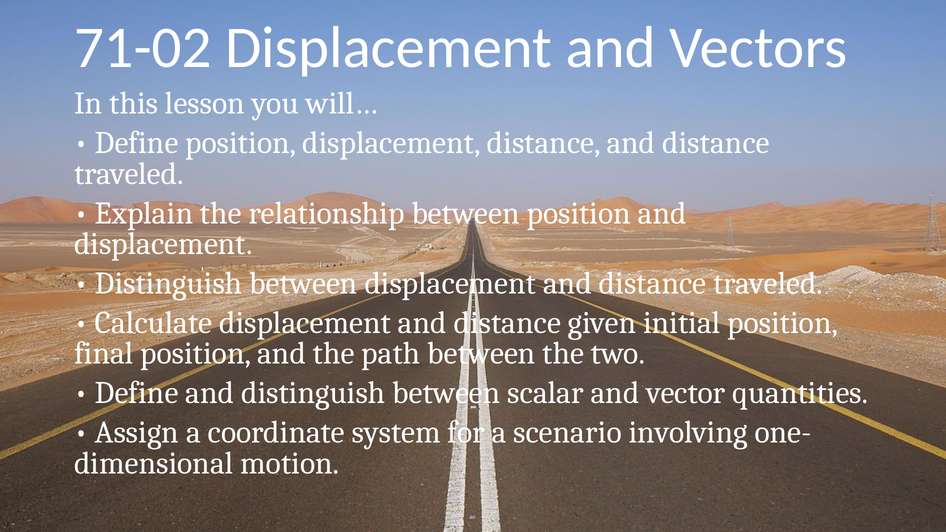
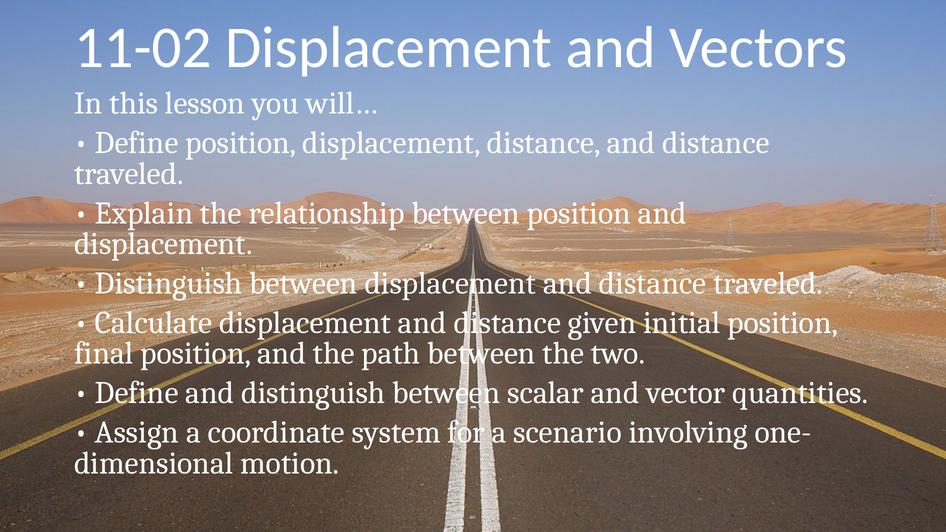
71-02: 71-02 -> 11-02 (143, 48)
